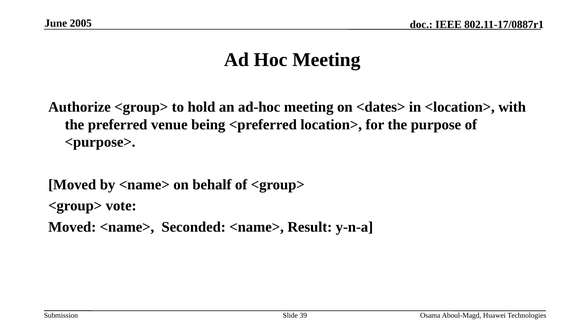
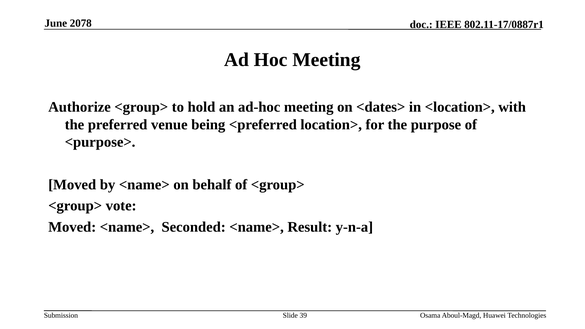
2005: 2005 -> 2078 (81, 23)
